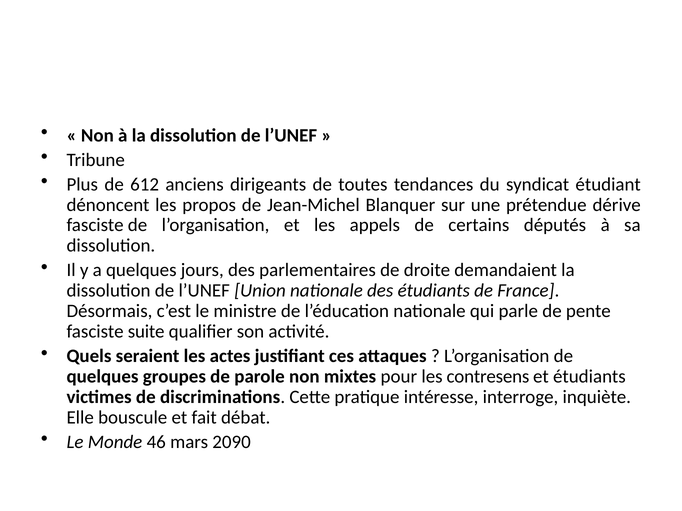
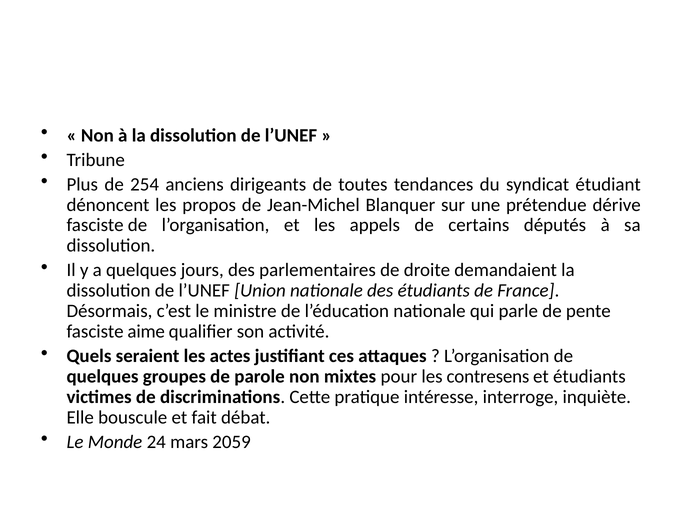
612: 612 -> 254 (145, 185)
suite: suite -> aime (146, 332)
46: 46 -> 24 (156, 442)
2090: 2090 -> 2059 (232, 442)
